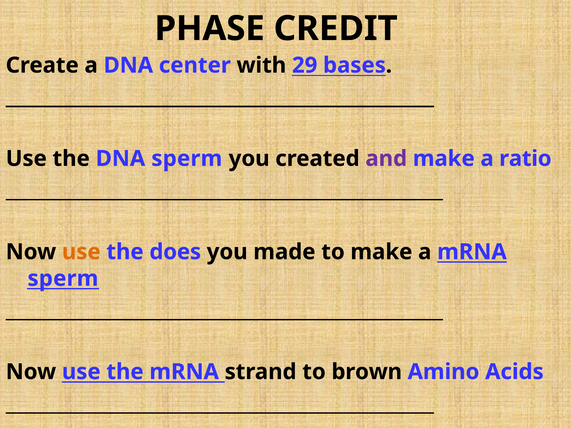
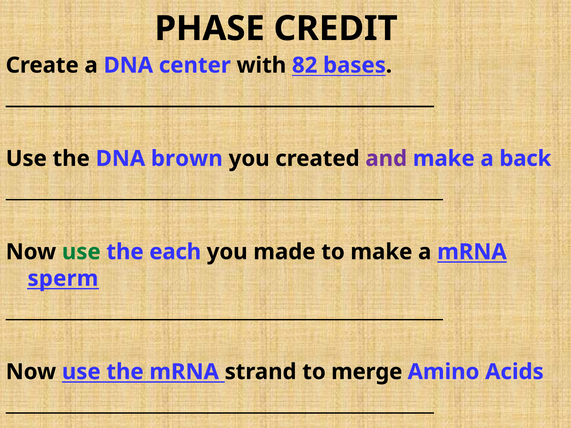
29: 29 -> 82 (305, 65)
DNA sperm: sperm -> brown (187, 159)
ratio: ratio -> back (525, 159)
use colour: orange -> green (81, 252)
does: does -> each (175, 252)
brown: brown -> merge (367, 372)
